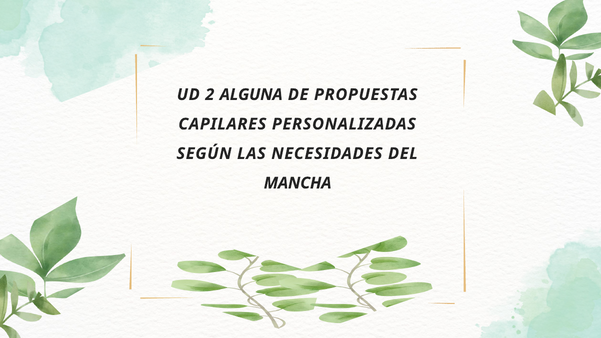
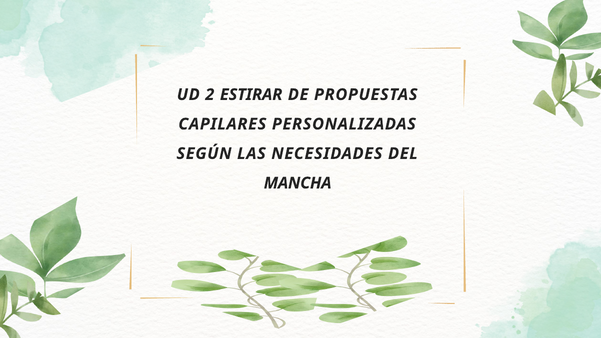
ALGUNA: ALGUNA -> ESTIRAR (251, 95)
